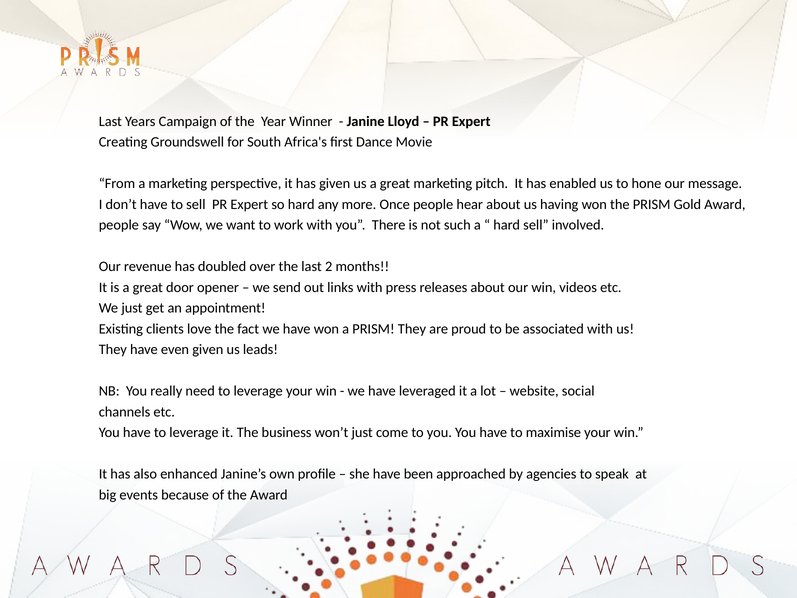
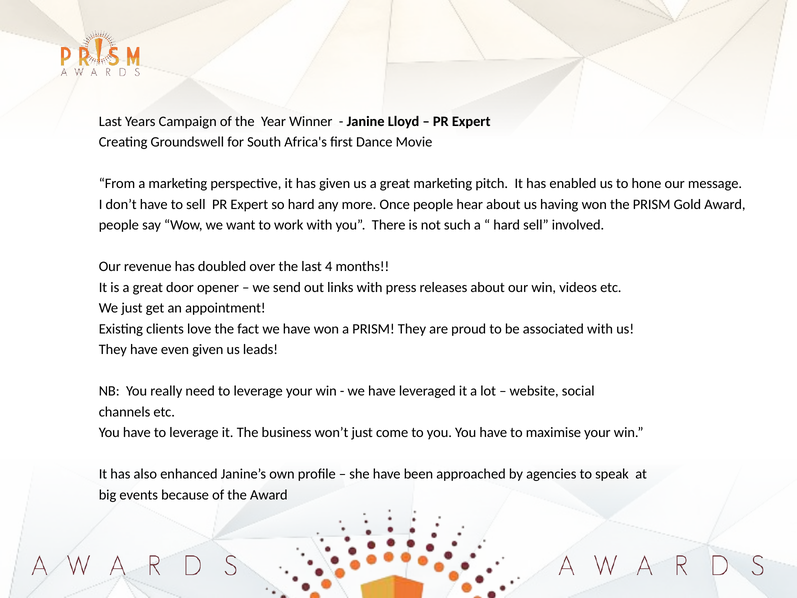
2: 2 -> 4 (329, 267)
